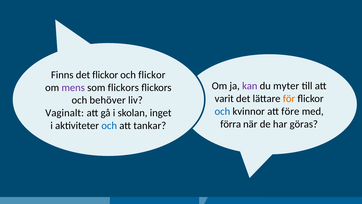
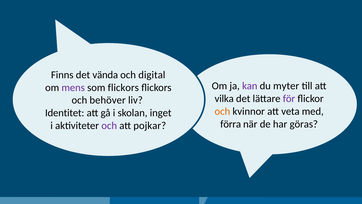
det flickor: flickor -> vända (105, 75)
och flickor: flickor -> digital (152, 75)
varit: varit -> vilka (224, 98)
för colour: orange -> purple (289, 98)
och colour: blue -> orange (222, 111)
före: före -> veta (290, 111)
Vaginalt: Vaginalt -> Identitet (65, 113)
och colour: blue -> purple (109, 125)
tankar: tankar -> pojkar (150, 125)
